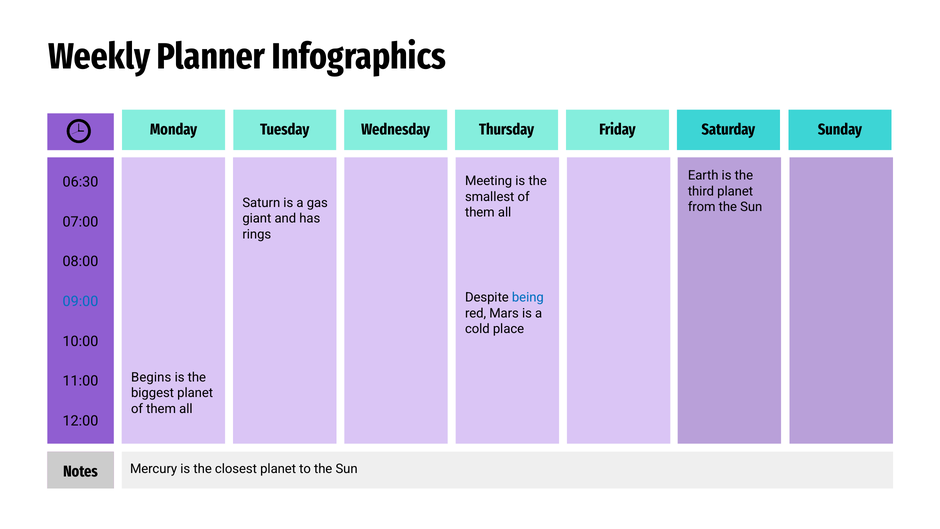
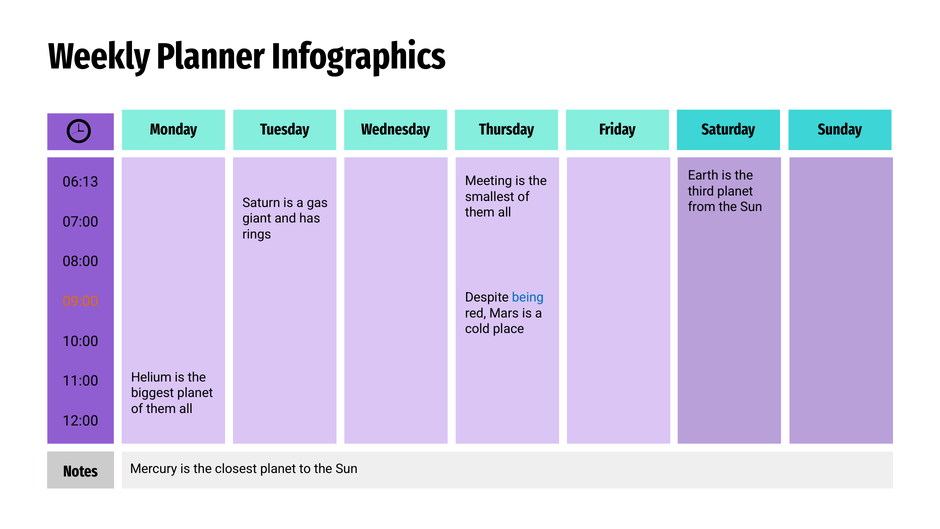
06:30: 06:30 -> 06:13 (80, 182)
09:00 colour: blue -> orange (80, 301)
Begins: Begins -> Helium (151, 377)
